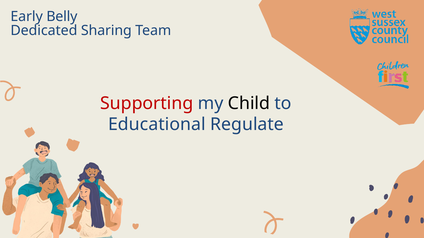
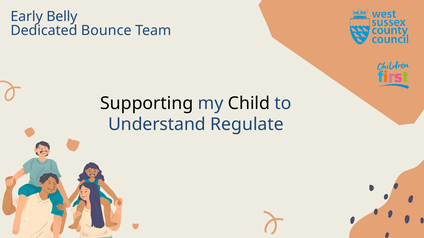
Sharing: Sharing -> Bounce (106, 31)
Supporting colour: red -> black (147, 104)
Educational: Educational -> Understand (157, 125)
